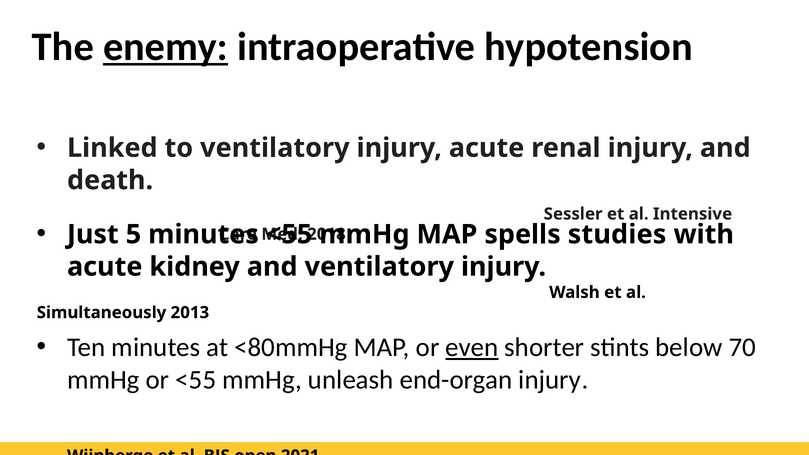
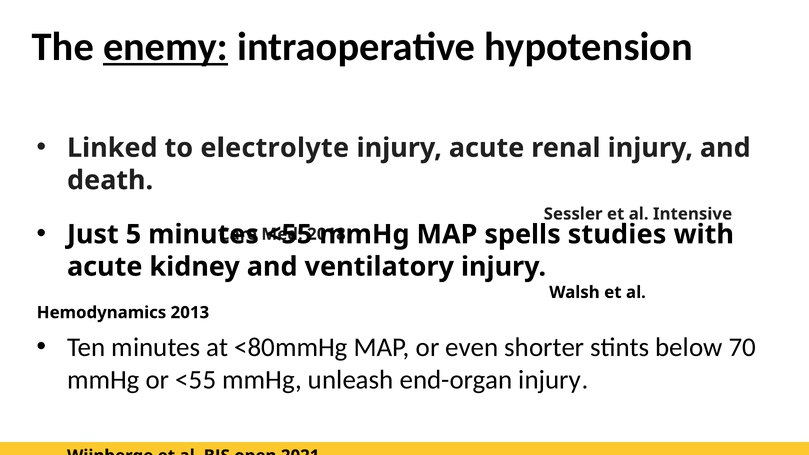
to ventilatory: ventilatory -> electrolyte (275, 148)
Simultaneously: Simultaneously -> Hemodynamics (101, 313)
even underline: present -> none (472, 347)
